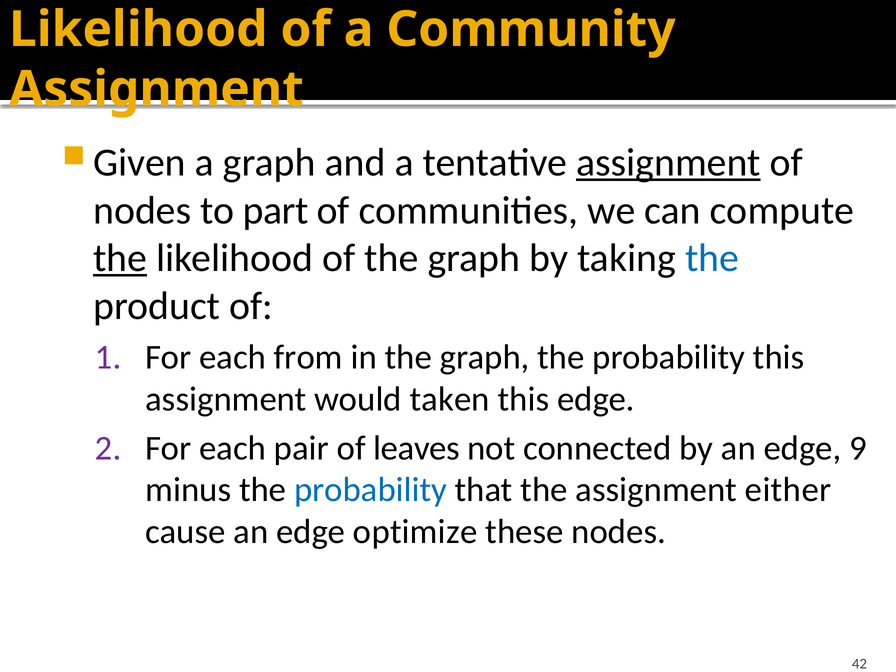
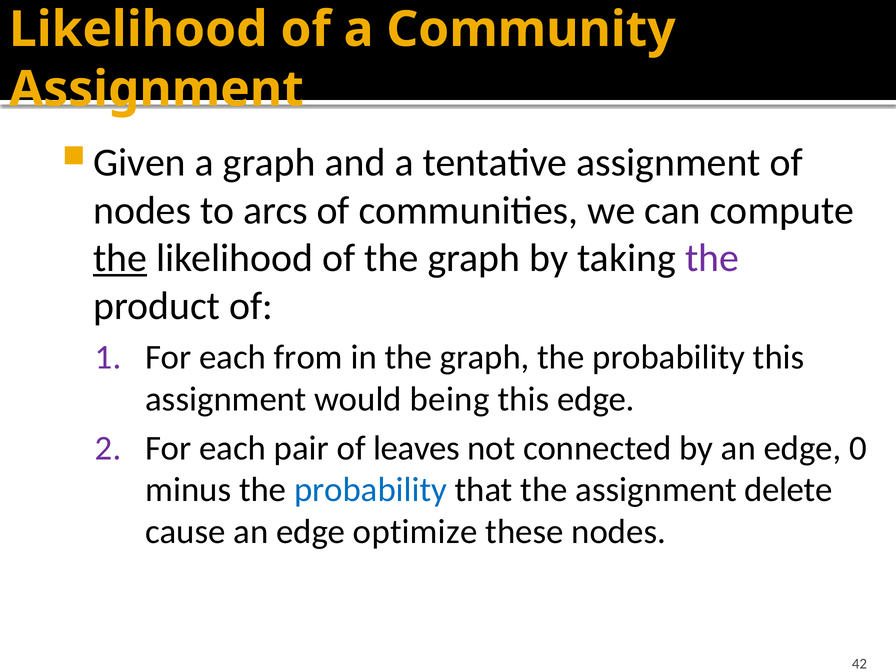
assignment underline: present -> none (668, 163)
part: part -> arcs (276, 210)
the colour: blue -> purple (712, 258)
taken: taken -> being (450, 399)
9: 9 -> 0 (858, 448)
either: either -> delete (788, 490)
